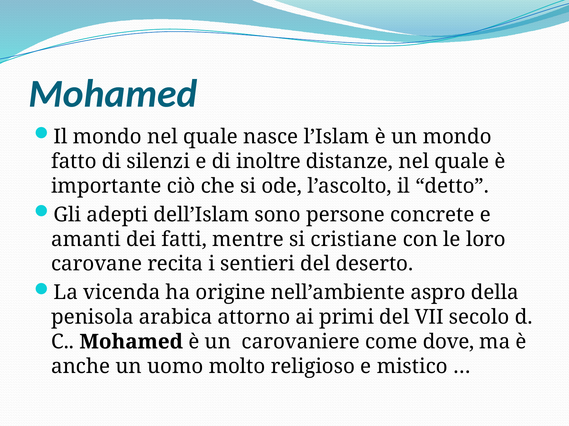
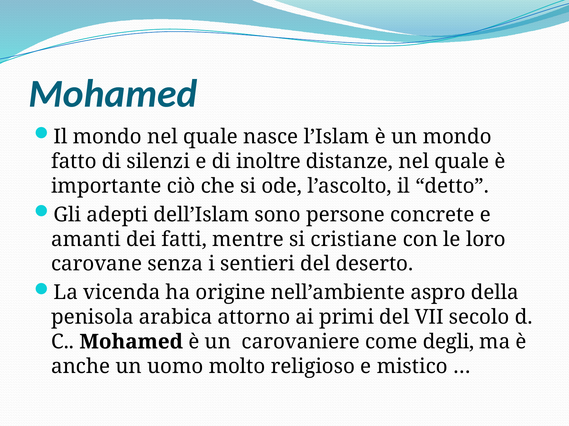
recita: recita -> senza (175, 264)
dove: dove -> degli (449, 342)
